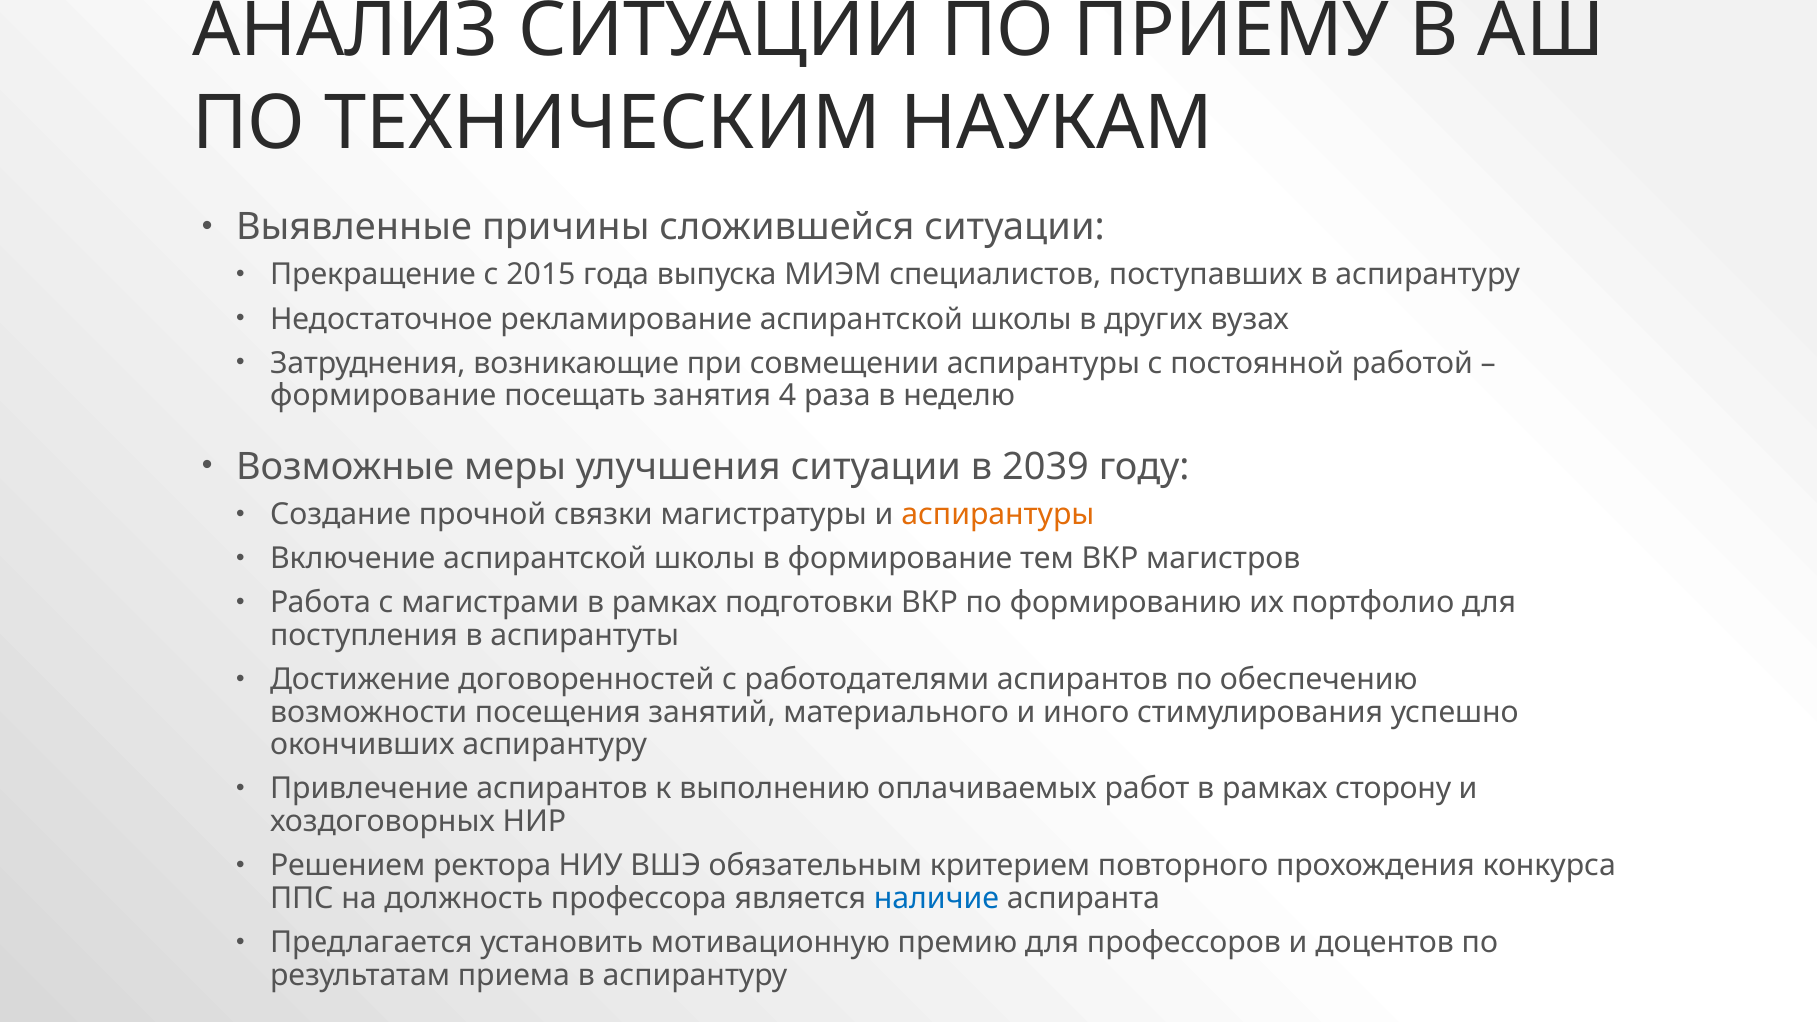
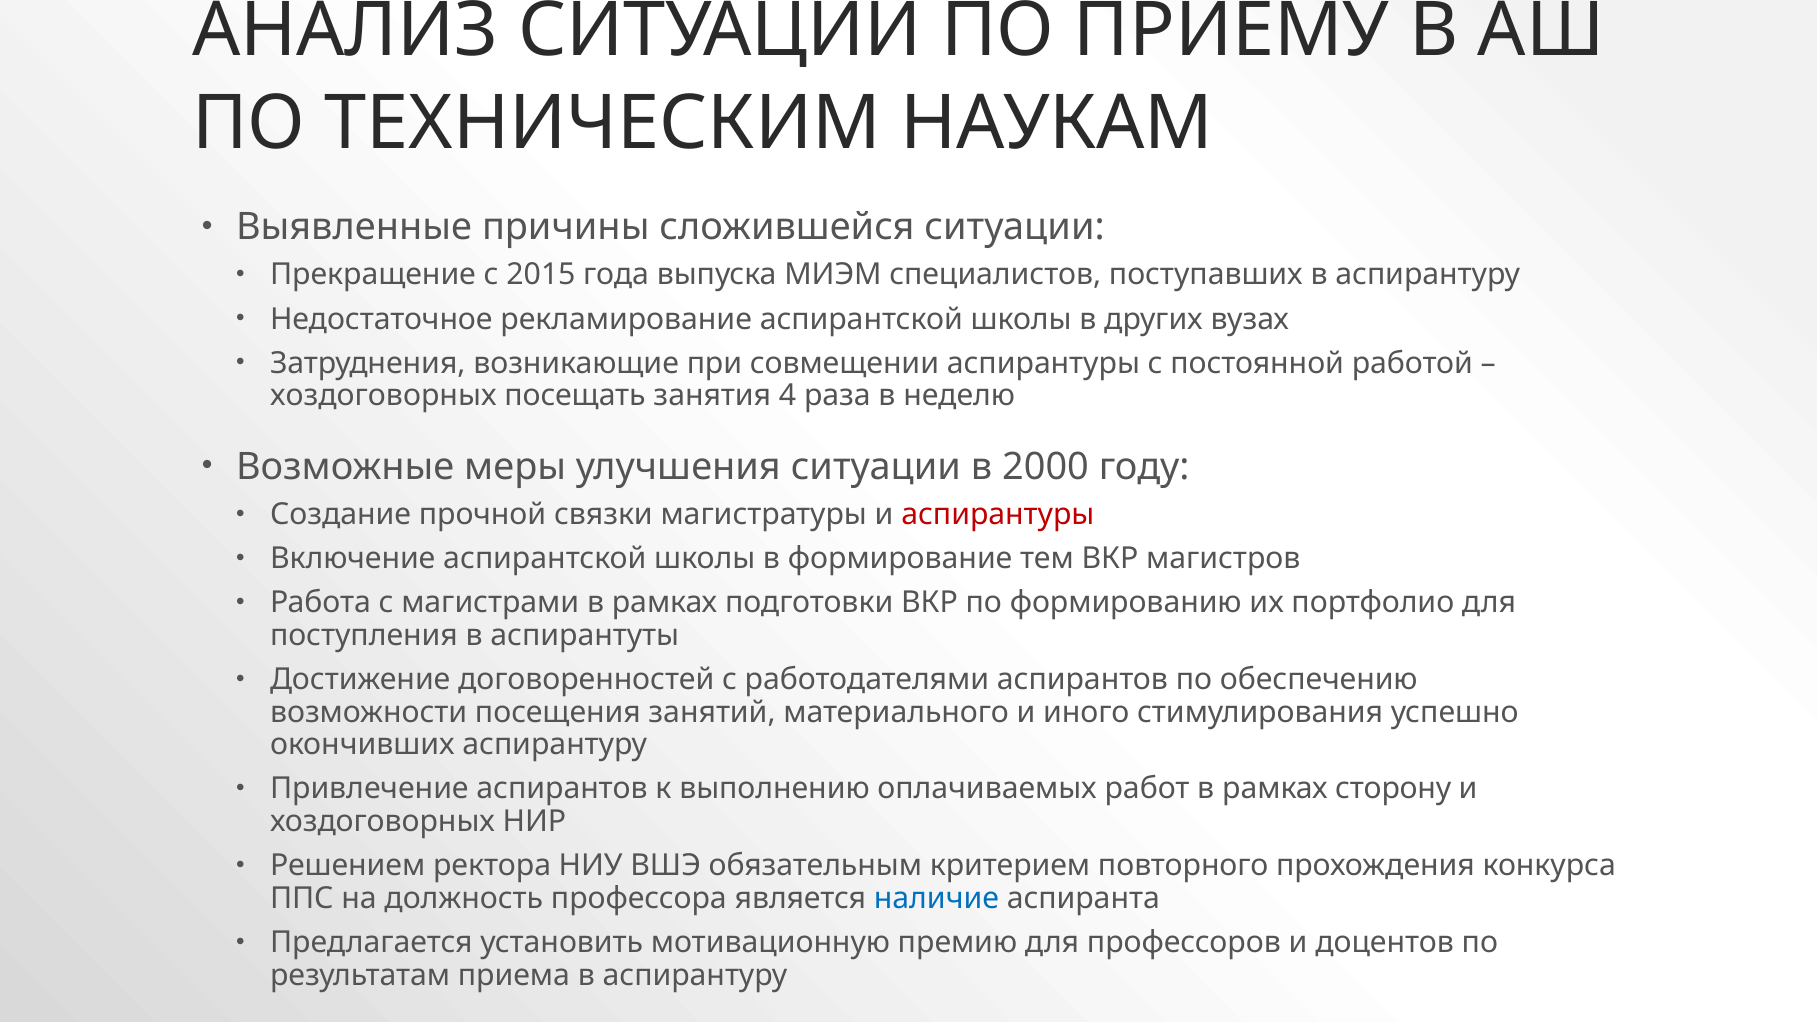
формирование: формирование -> хоздоговорных (383, 396)
2039: 2039 -> 2000 (1045, 467)
аспирантуры colour: orange -> red (998, 515)
